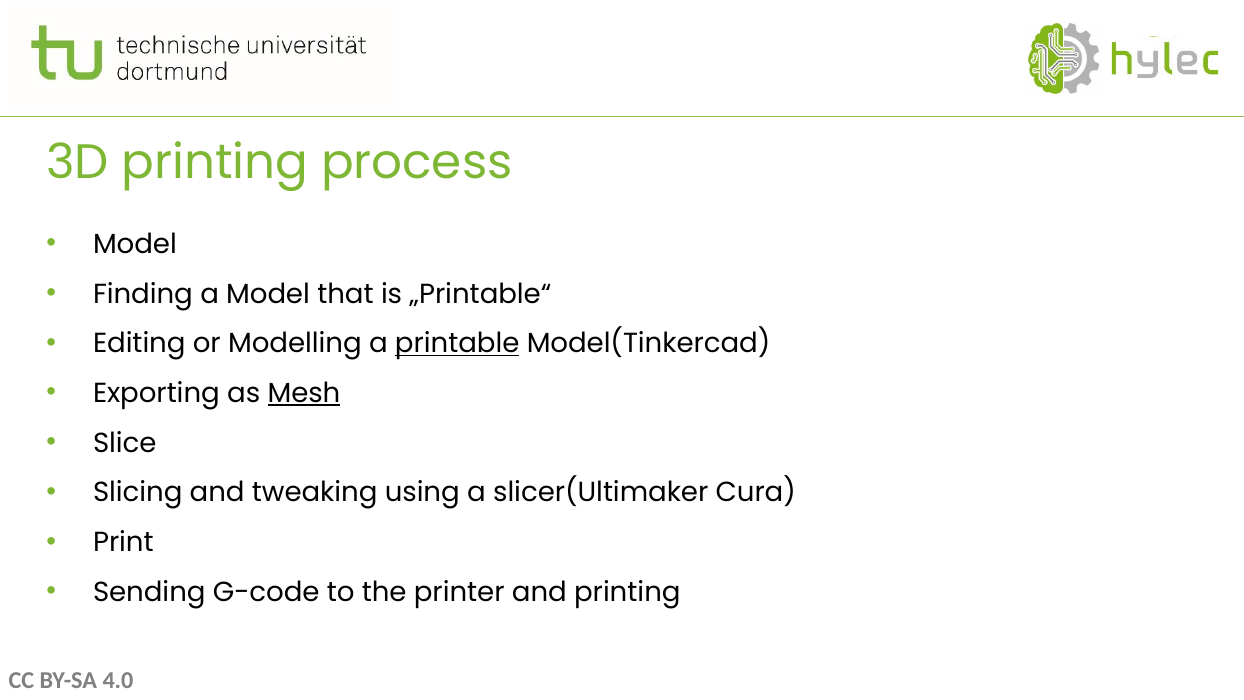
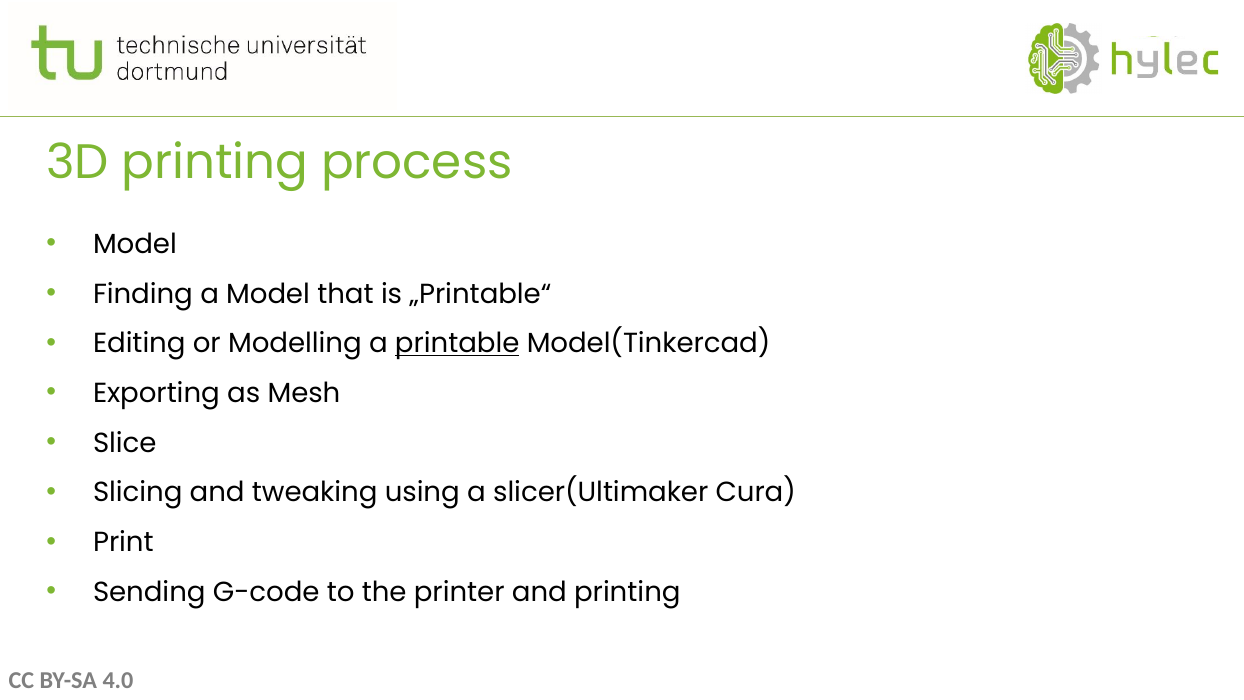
Mesh underline: present -> none (304, 393)
